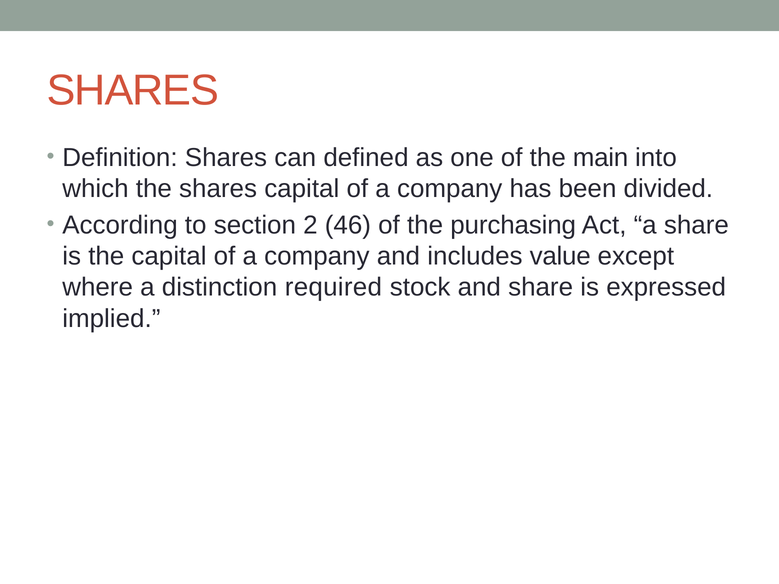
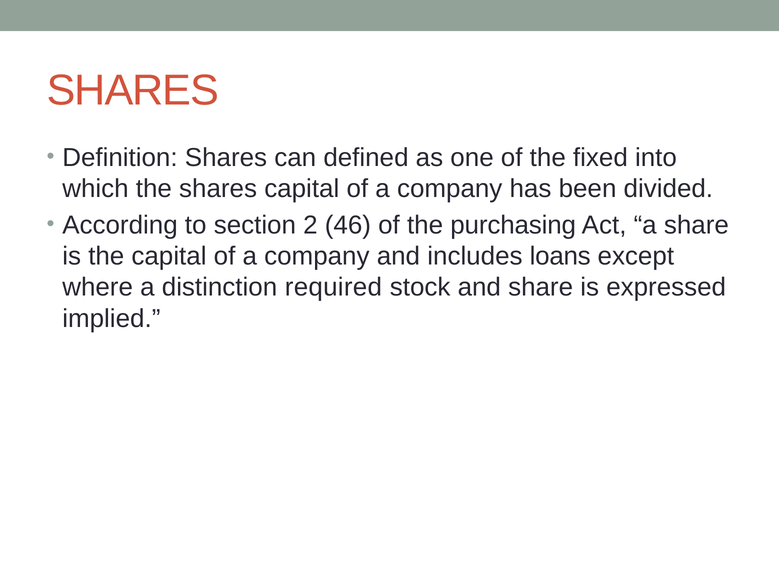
main: main -> fixed (600, 158)
value: value -> loans (560, 256)
